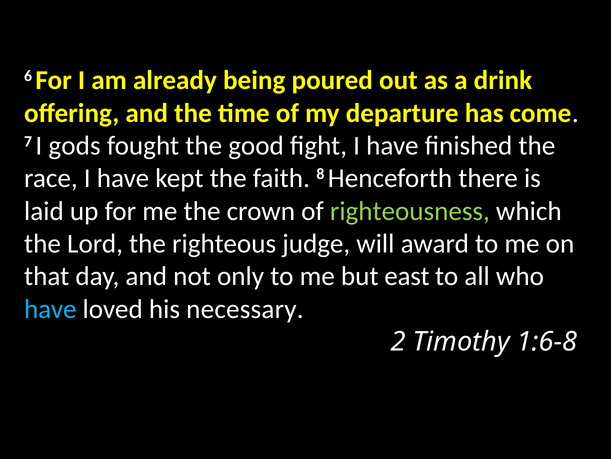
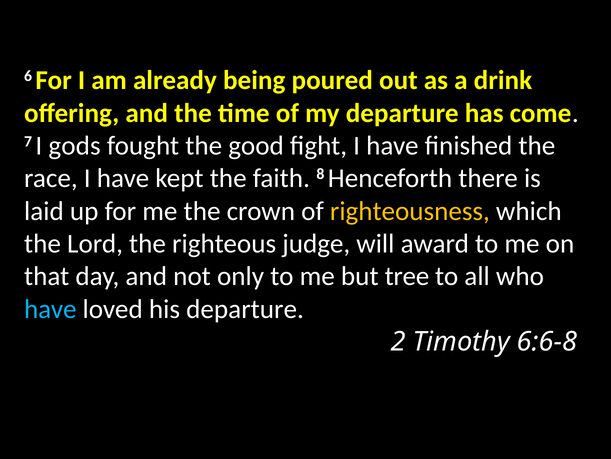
righteousness colour: light green -> yellow (410, 211)
east: east -> tree (407, 276)
his necessary: necessary -> departure (245, 309)
1:6-8: 1:6-8 -> 6:6-8 (547, 341)
